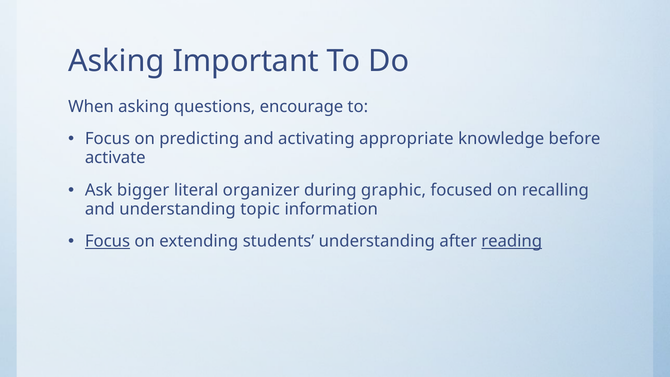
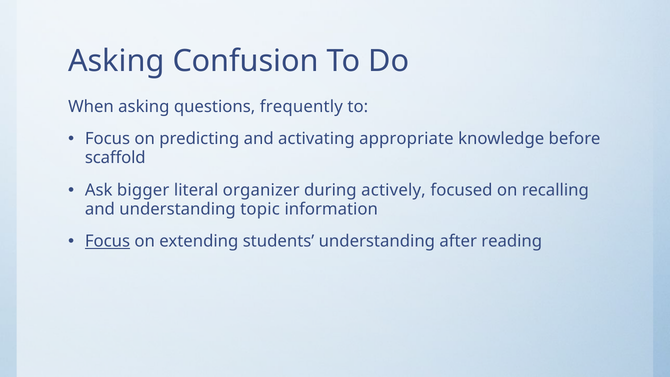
Important: Important -> Confusion (246, 61)
encourage: encourage -> frequently (301, 107)
activate: activate -> scaffold (115, 158)
graphic: graphic -> actively (393, 190)
reading underline: present -> none (512, 241)
